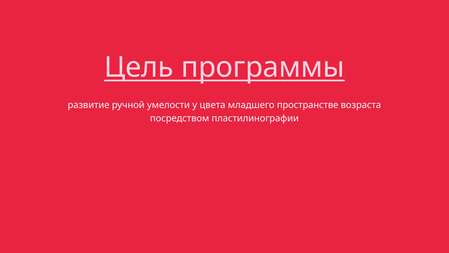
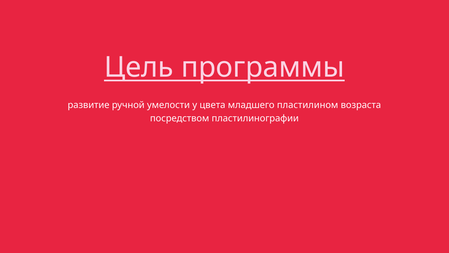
пространстве: пространстве -> пластилином (308, 105)
